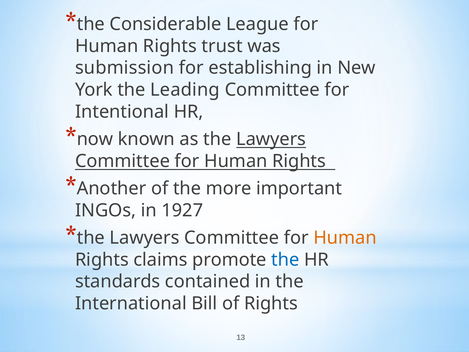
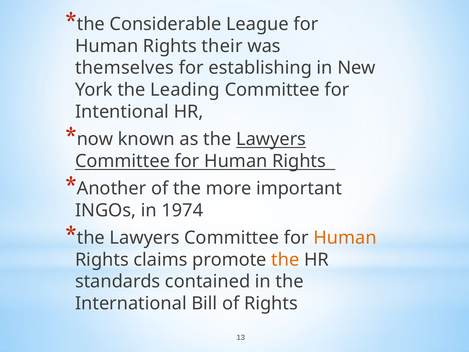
trust: trust -> their (222, 46)
submission: submission -> themselves (125, 68)
1927: 1927 -> 1974 (182, 210)
the colour: blue -> orange (285, 259)
